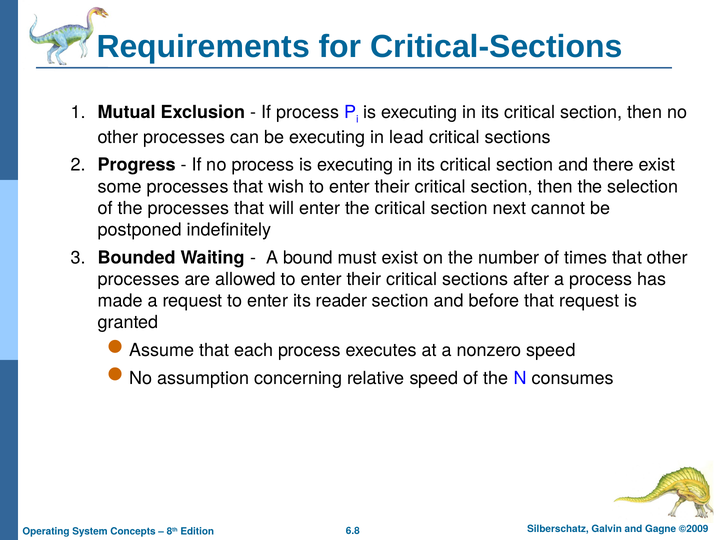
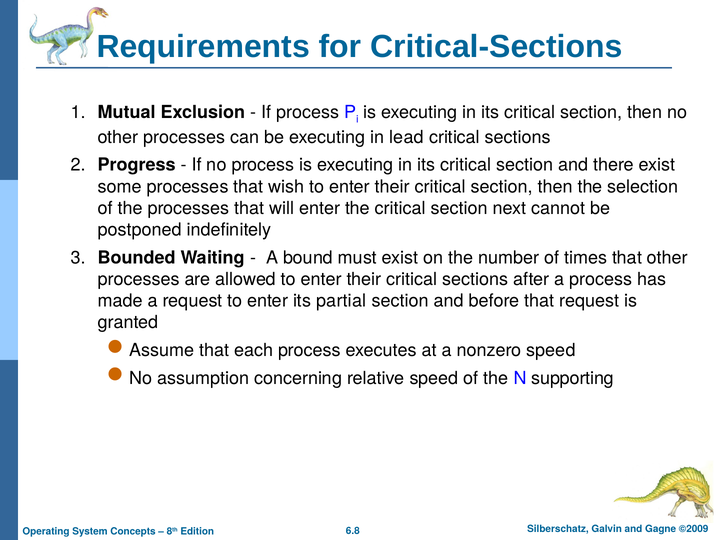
reader: reader -> partial (341, 301)
consumes: consumes -> supporting (573, 378)
